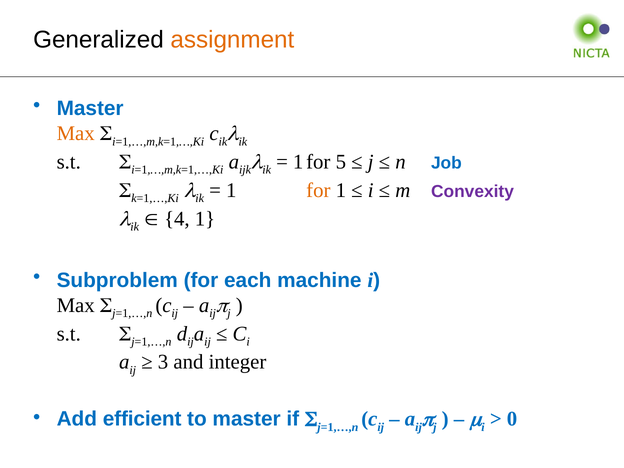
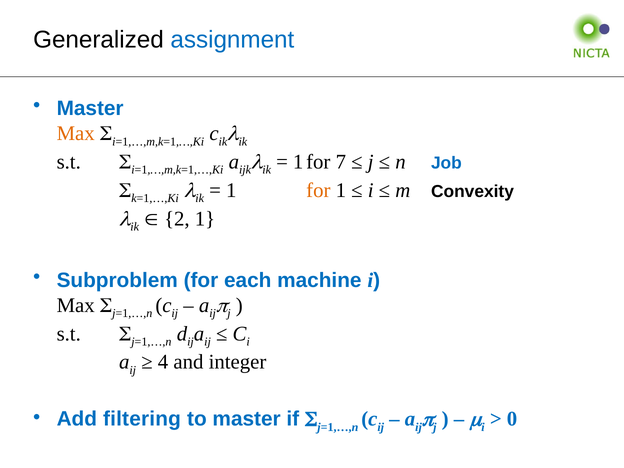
assignment colour: orange -> blue (232, 40)
5: 5 -> 7 (341, 162)
Convexity colour: purple -> black (472, 191)
4: 4 -> 2 (177, 219)
3: 3 -> 4 (163, 362)
efficient: efficient -> filtering (142, 419)
